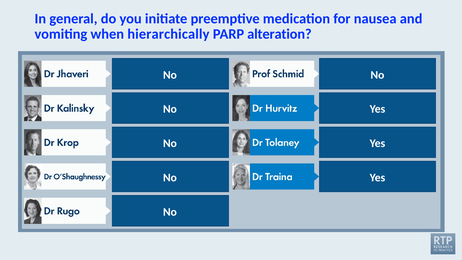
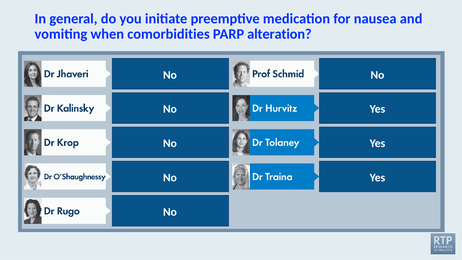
hierarchically: hierarchically -> comorbidities (168, 34)
